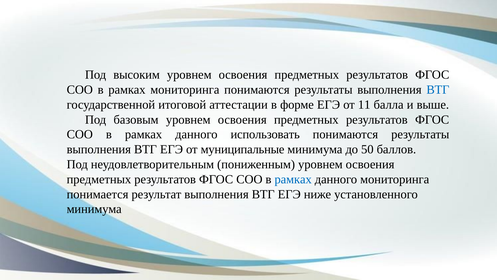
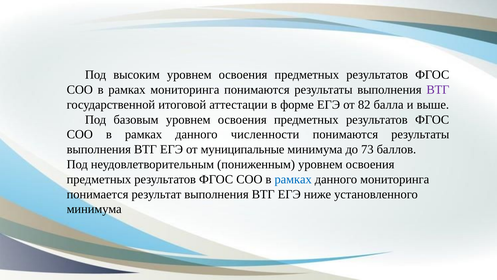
ВТГ colour: blue -> purple (438, 90)
11: 11 -> 82 (364, 104)
использовать: использовать -> численности (265, 134)
50: 50 -> 73 (367, 149)
